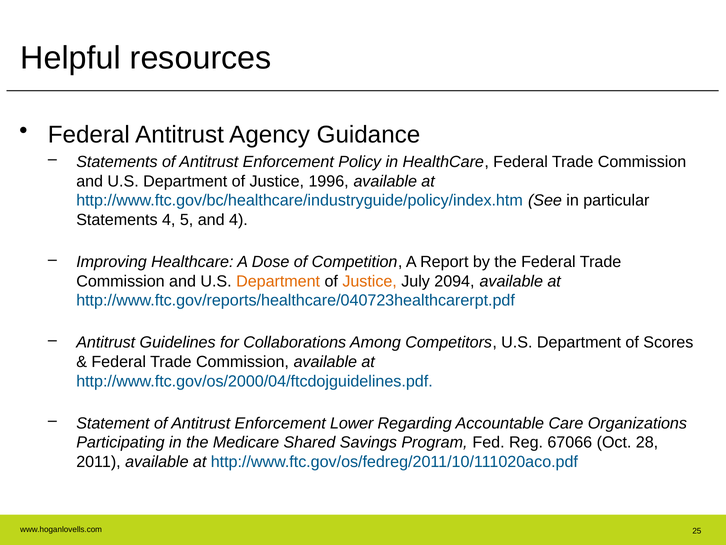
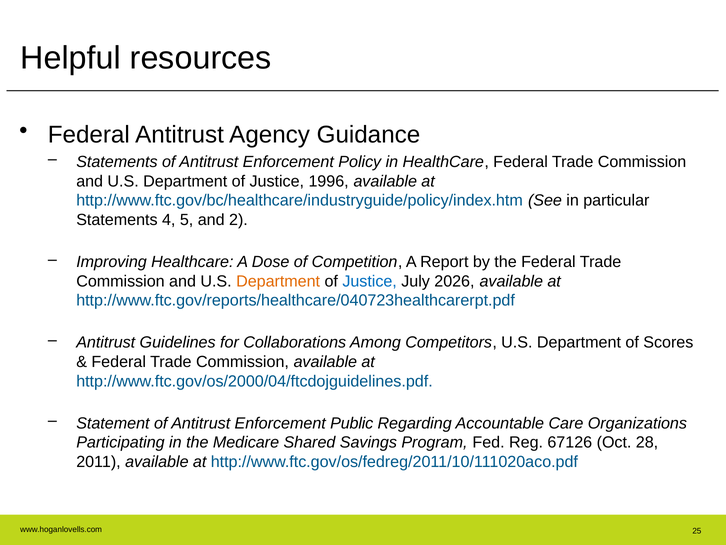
and 4: 4 -> 2 (238, 220)
Justice colour: orange -> blue (370, 281)
2094: 2094 -> 2026 (454, 281)
Lower: Lower -> Public (352, 423)
67066: 67066 -> 67126 (570, 442)
